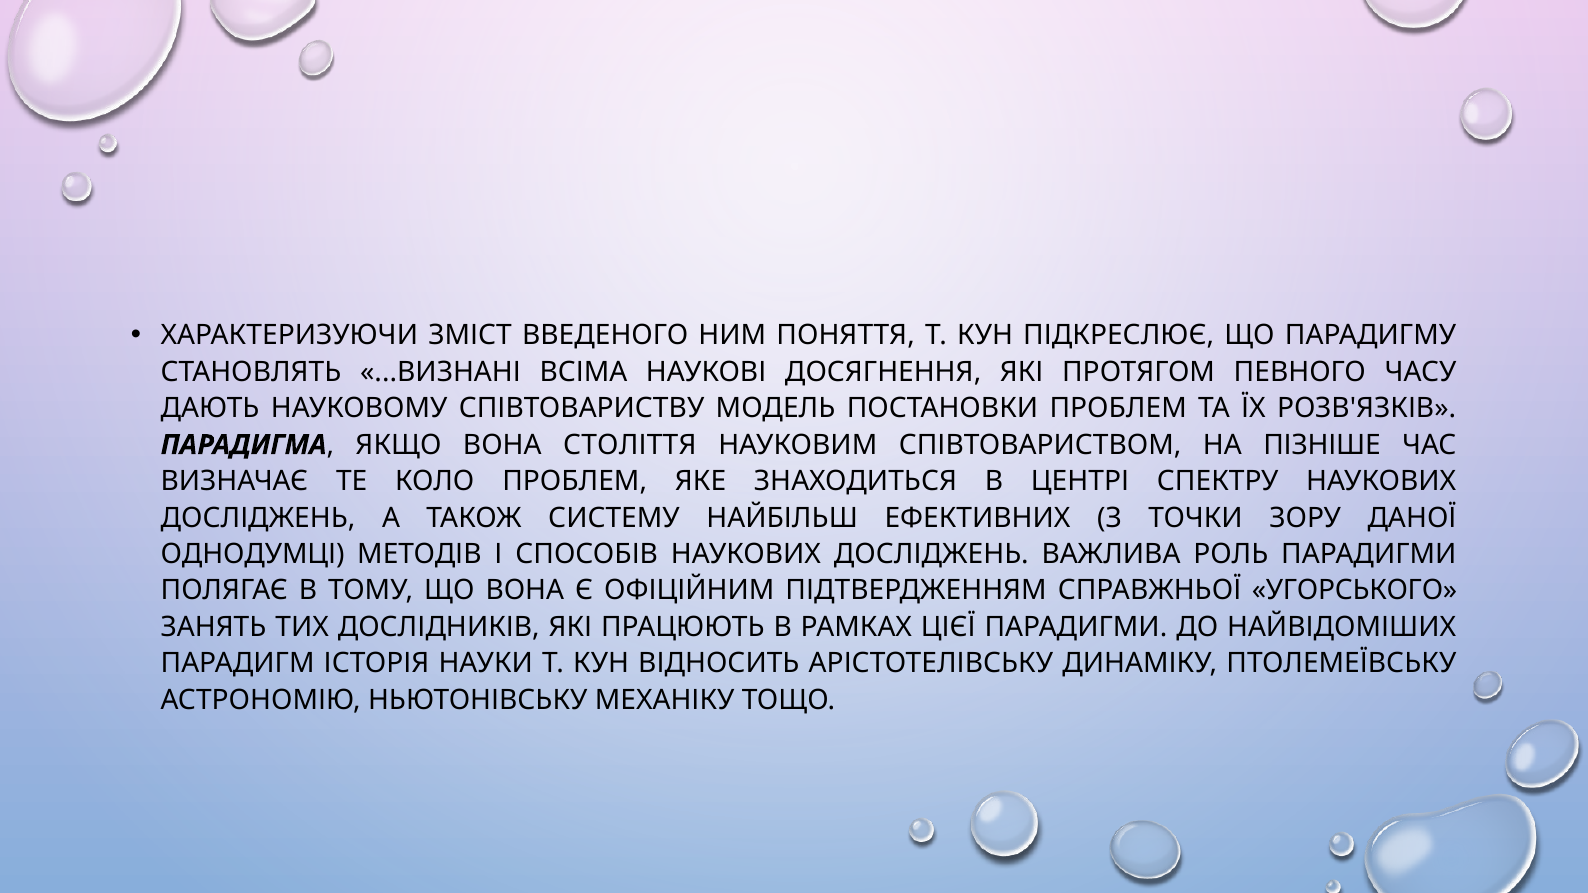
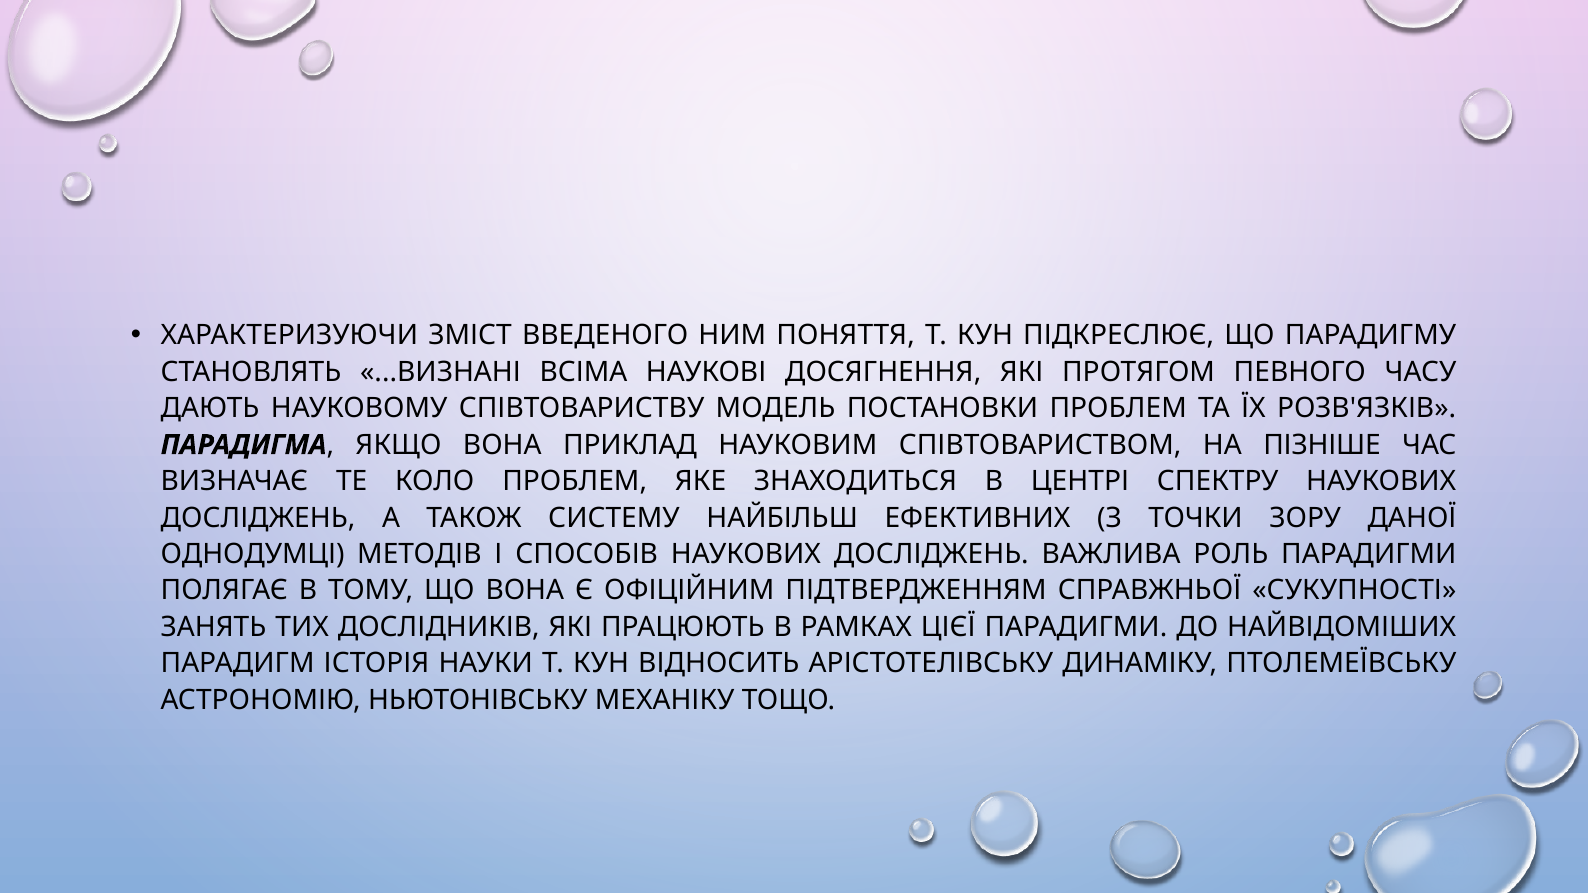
СТОЛІТТЯ: СТОЛІТТЯ -> ПРИКЛАД (630, 445)
УГОРСЬКОГО: УГОРСЬКОГО -> СУКУПНОСТІ (1354, 591)
